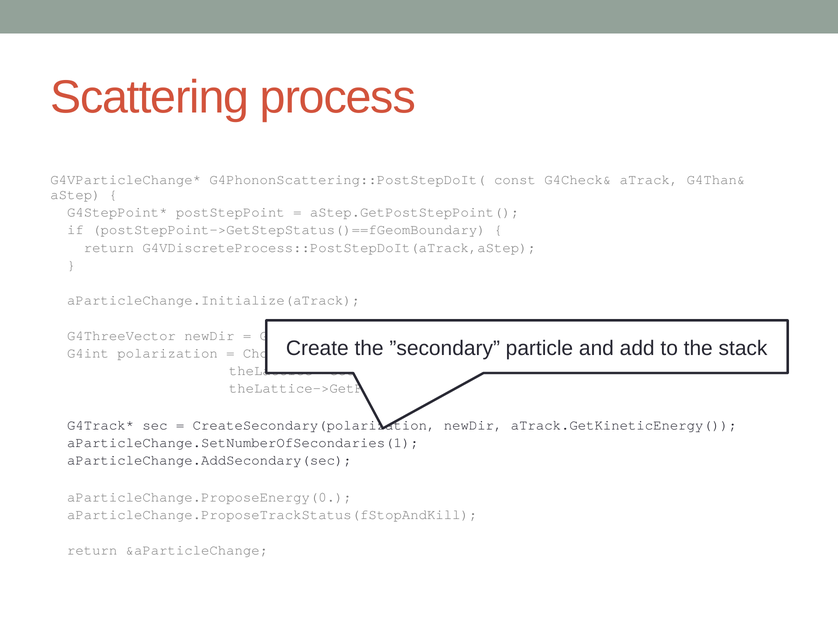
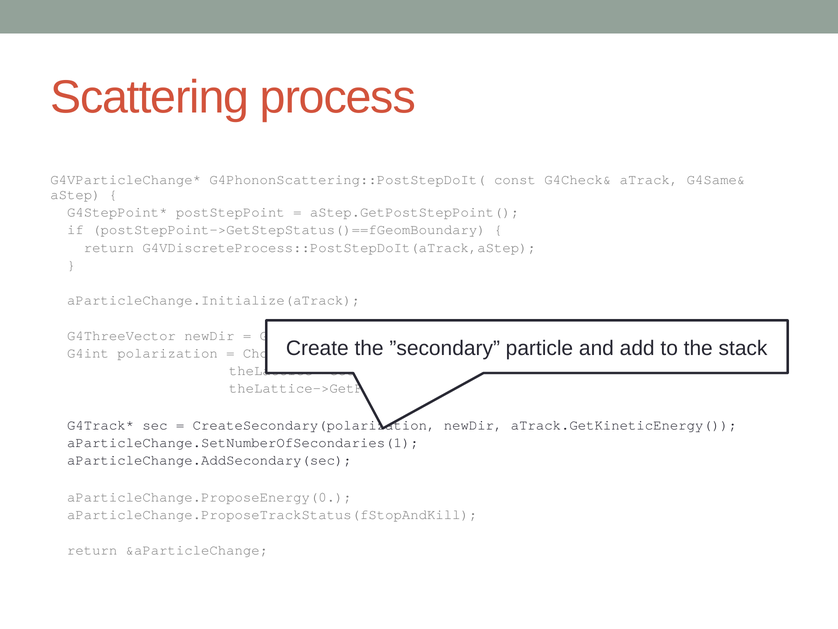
G4Than&: G4Than& -> G4Same& (716, 179)
